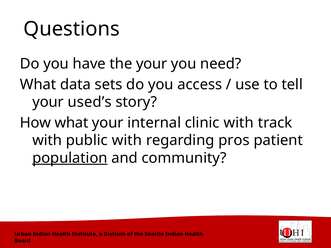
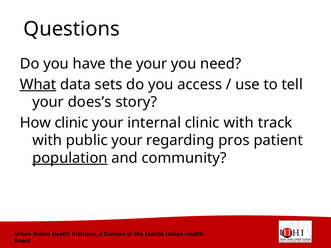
What underline: none -> present (38, 85)
used’s: used’s -> does’s (90, 102)
How what: what -> clinic (71, 123)
public with: with -> your (127, 140)
